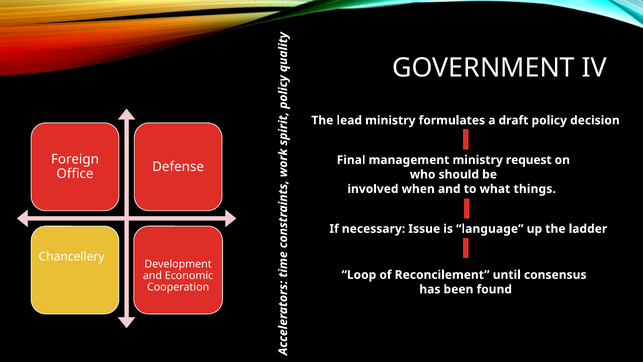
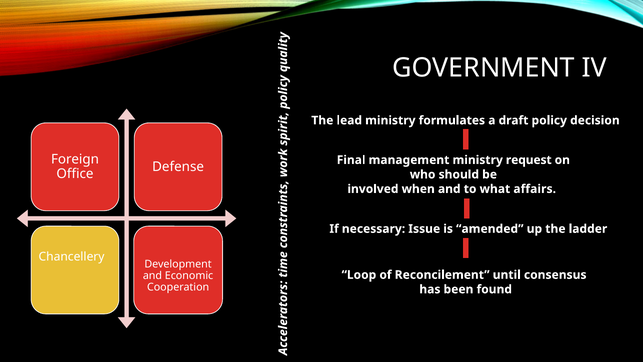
things: things -> affairs (535, 189)
language: language -> amended (490, 229)
